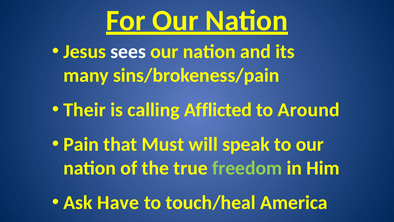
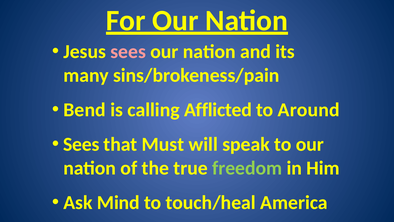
sees colour: white -> pink (128, 52)
Their: Their -> Bend (85, 110)
Pain: Pain -> Sees (81, 144)
Have: Have -> Mind (118, 202)
